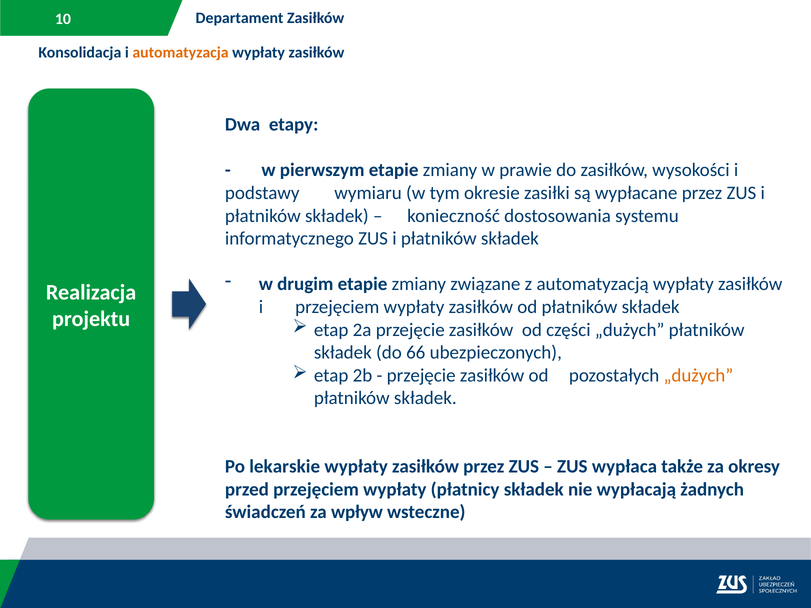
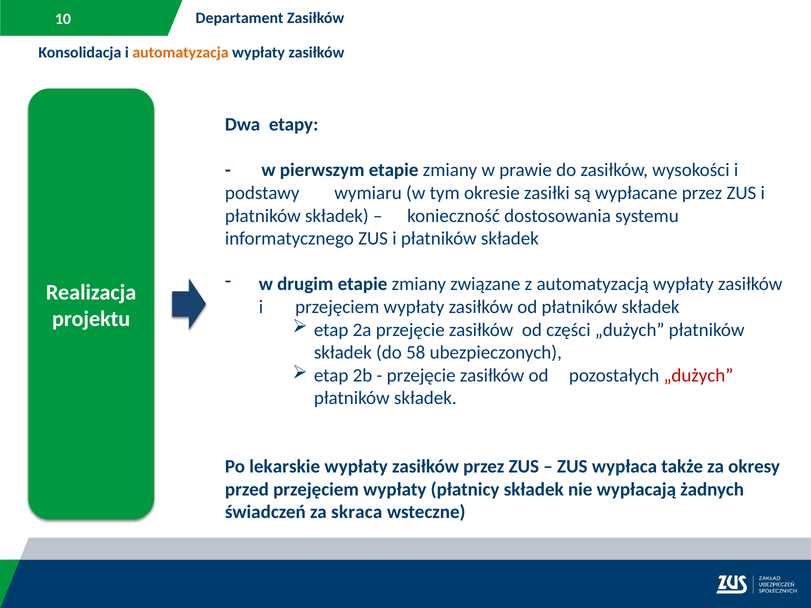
66: 66 -> 58 (416, 353)
„dużych colour: orange -> red (698, 376)
wpływ: wpływ -> skraca (357, 512)
